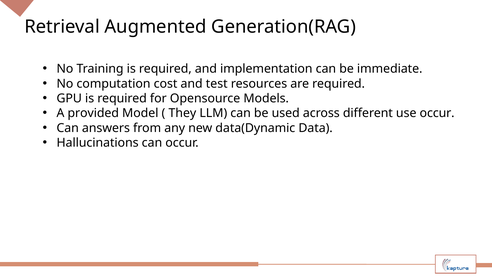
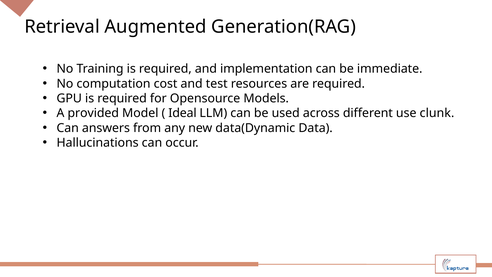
They: They -> Ideal (182, 113)
use occur: occur -> clunk (437, 113)
